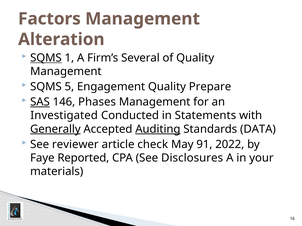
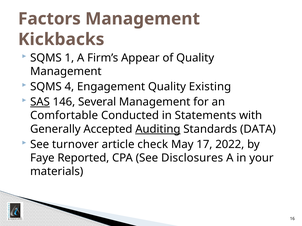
Alteration: Alteration -> Kickbacks (61, 39)
SQMS underline: present -> none (46, 58)
Several: Several -> Appear (140, 58)
5: 5 -> 4 (69, 87)
Prepare: Prepare -> Existing (210, 87)
Phases: Phases -> Several (97, 102)
Investigated: Investigated -> Comfortable (64, 116)
Generally underline: present -> none (55, 129)
reviewer: reviewer -> turnover (75, 145)
91: 91 -> 17 (204, 145)
